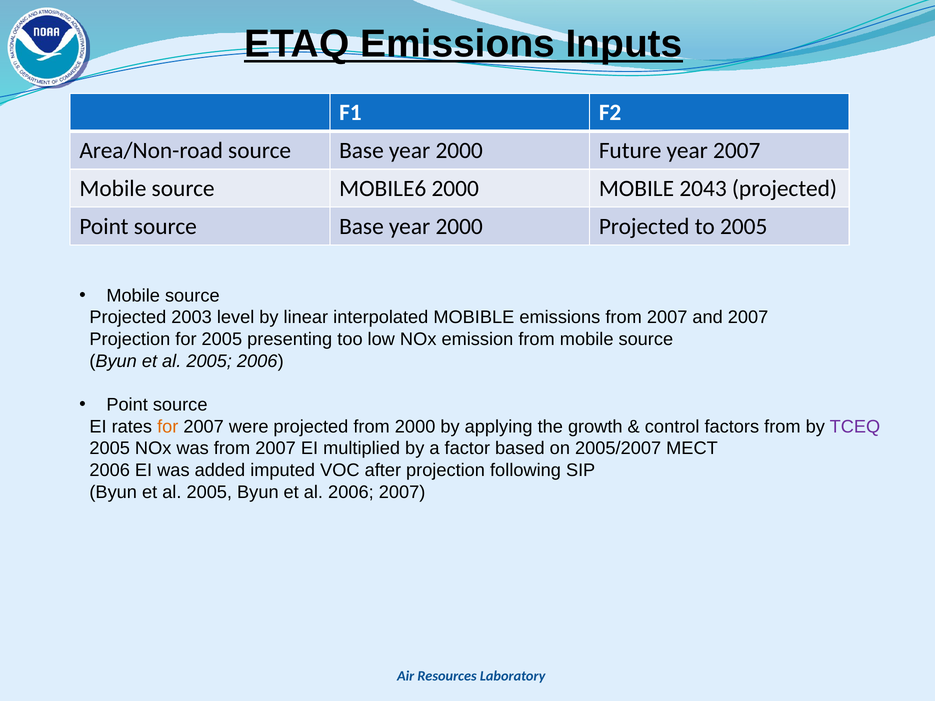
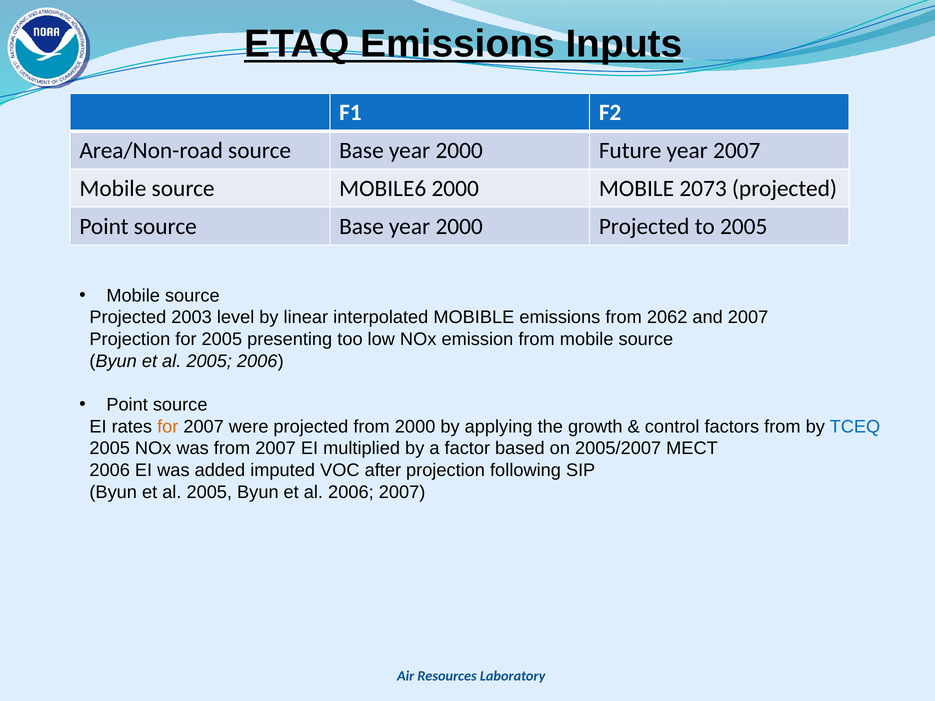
2043: 2043 -> 2073 (703, 189)
emissions from 2007: 2007 -> 2062 (667, 318)
TCEQ colour: purple -> blue (855, 427)
